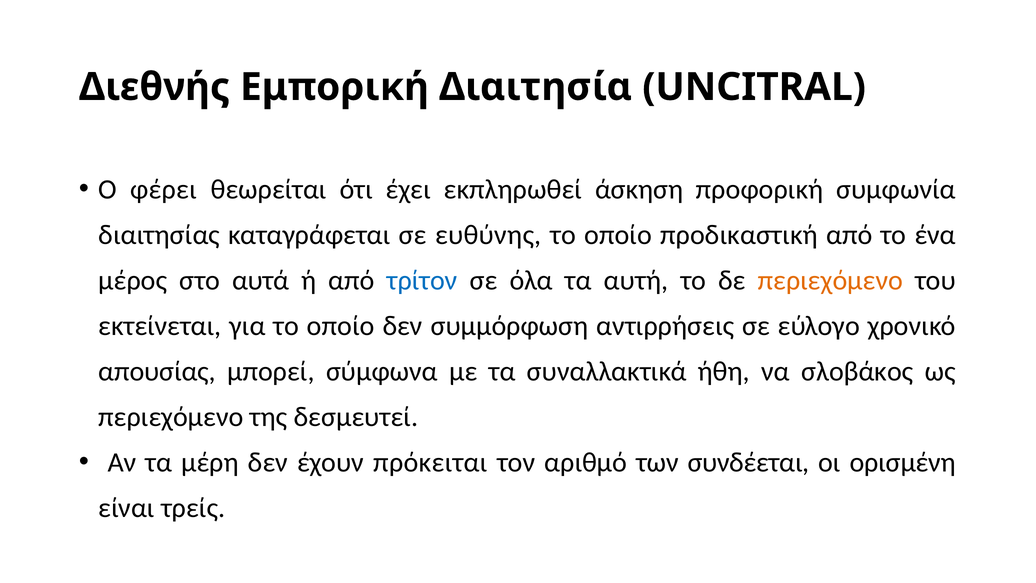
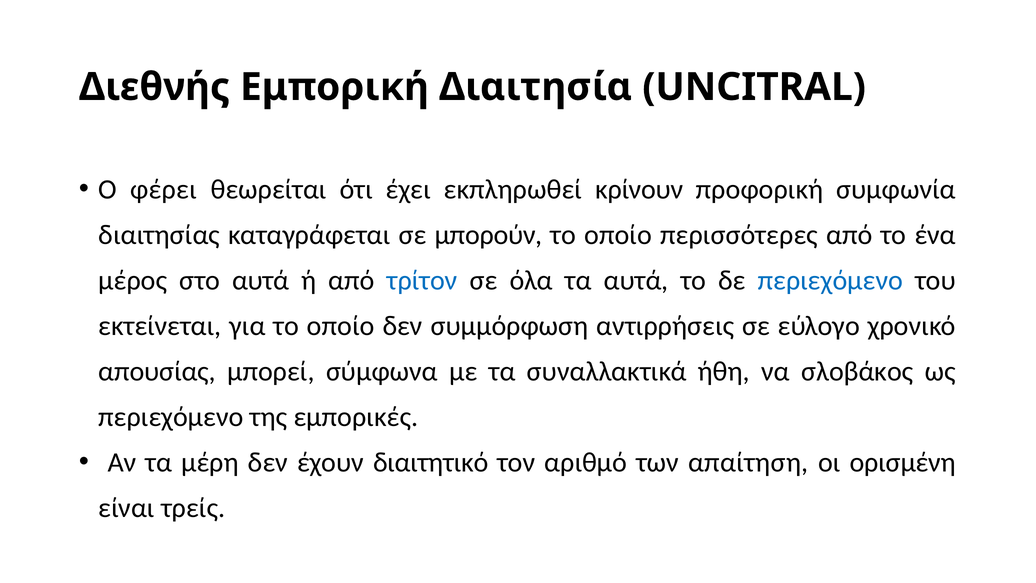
άσκηση: άσκηση -> κρίνουν (639, 190)
ευθύνης: ευθύνης -> μπορούν (489, 235)
προδικαστική: προδικαστική -> περισσότερες (739, 235)
τα αυτή: αυτή -> αυτά (636, 280)
περιεχόμενο colour: orange -> blue (830, 280)
δεσμευτεί: δεσμευτεί -> εμπορικές (356, 417)
πρόκειται: πρόκειται -> διαιτητικό (431, 462)
συνδέεται: συνδέεται -> απαίτηση (748, 462)
